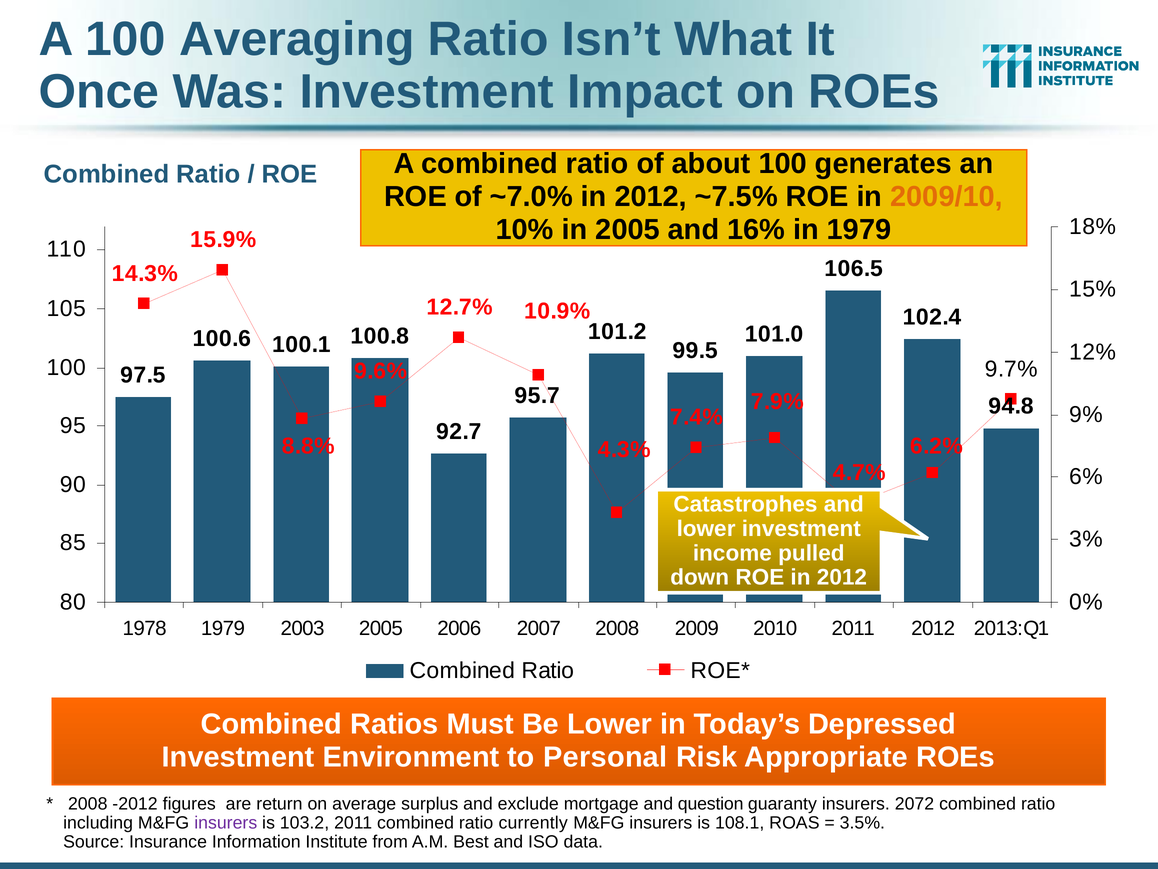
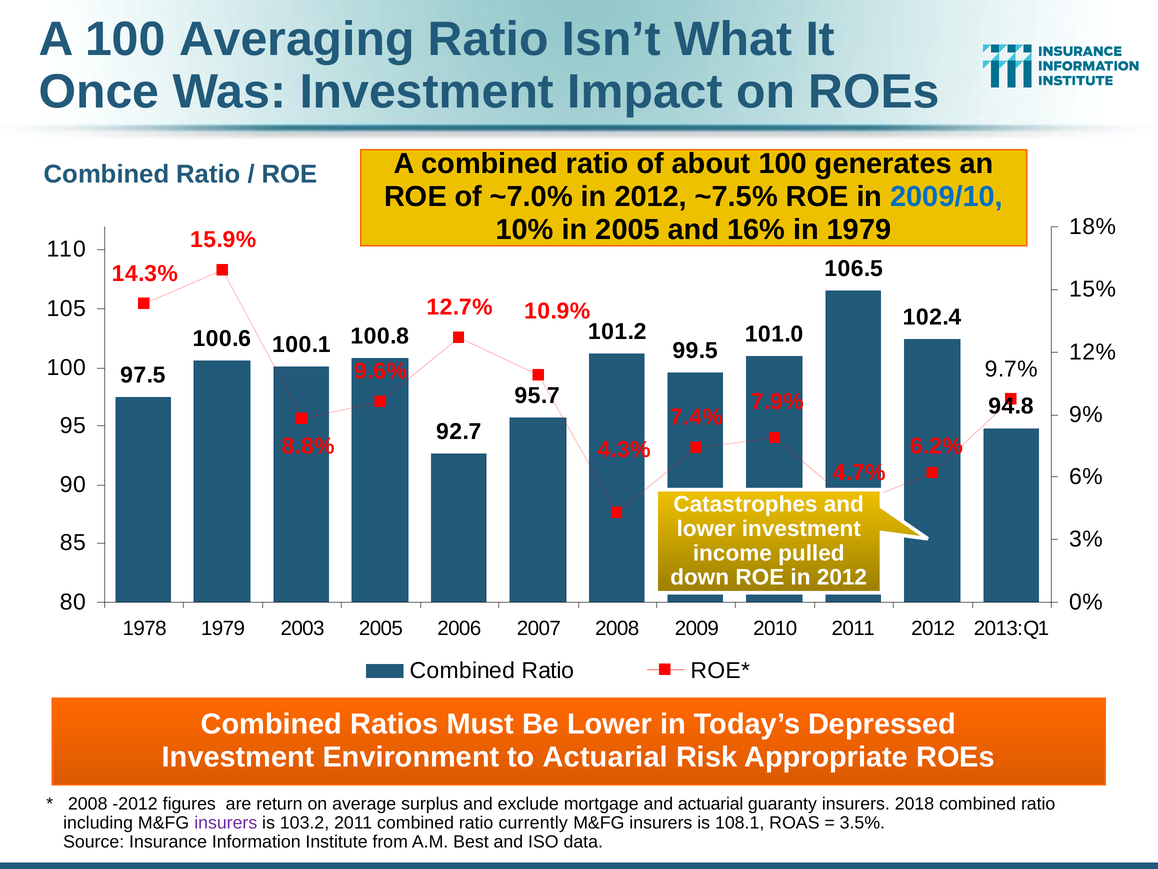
2009/10 colour: orange -> blue (947, 197)
to Personal: Personal -> Actuarial (605, 757)
and question: question -> actuarial (711, 803)
2072: 2072 -> 2018 (914, 803)
